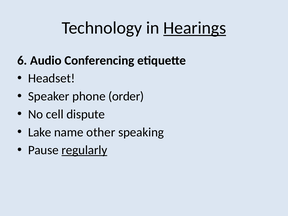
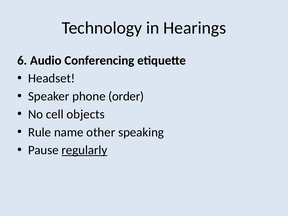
Hearings underline: present -> none (195, 28)
dispute: dispute -> objects (86, 114)
Lake: Lake -> Rule (40, 132)
